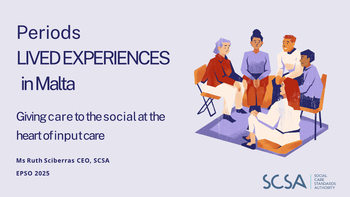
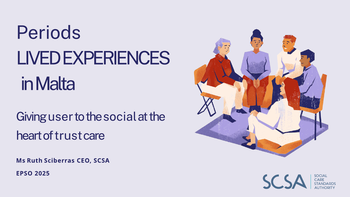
Giving care: care -> user (61, 117)
input: input -> trust (68, 136)
